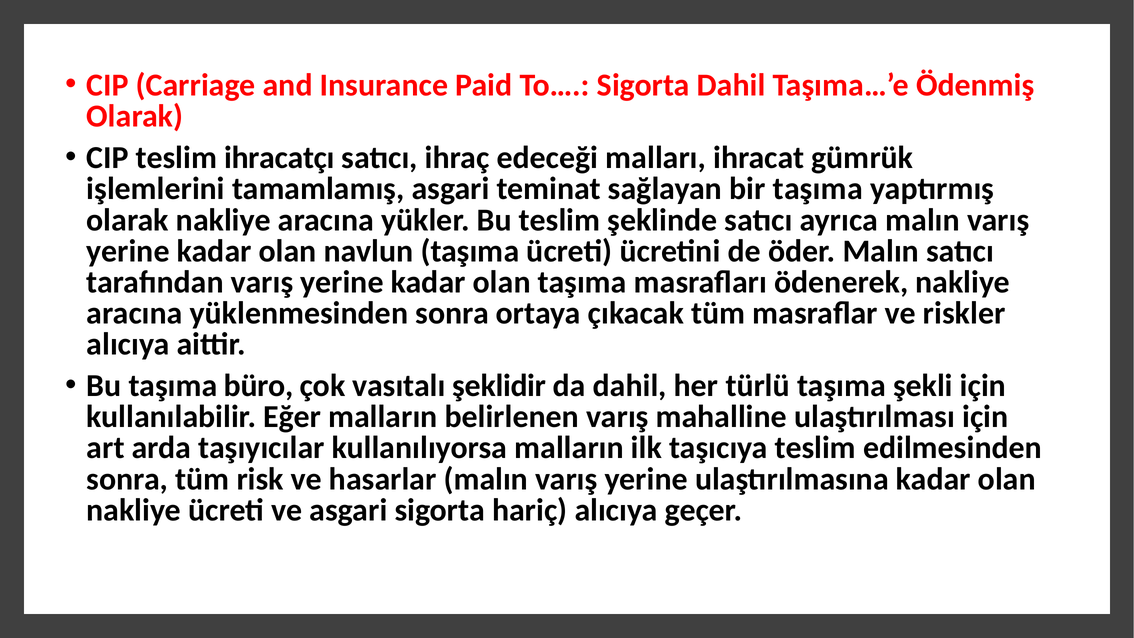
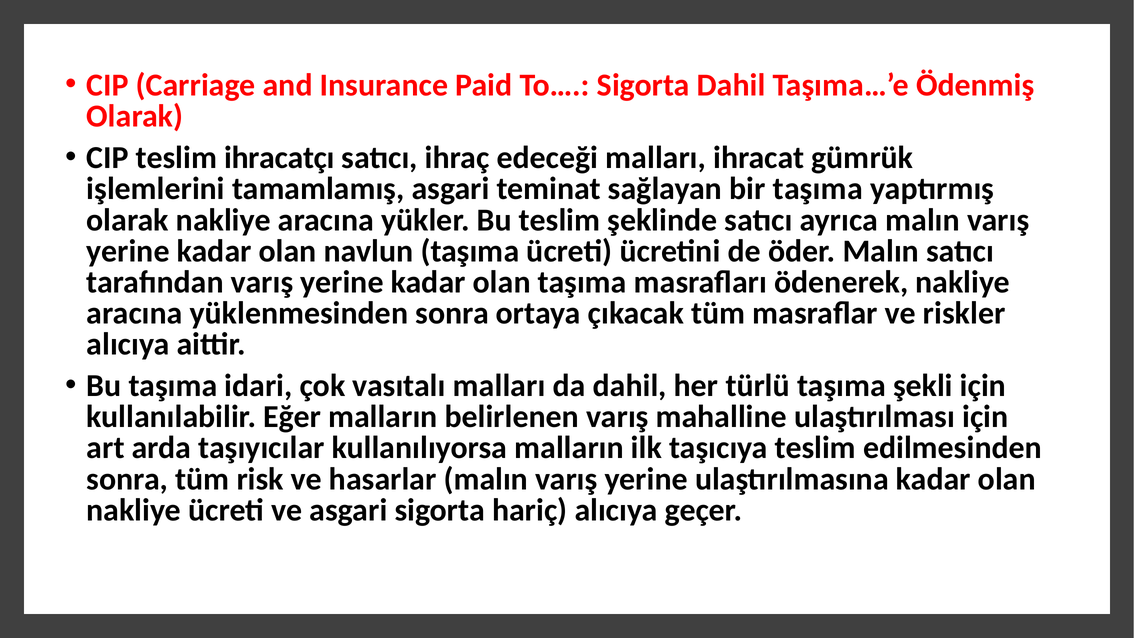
büro: büro -> idari (258, 386)
vasıtalı şeklidir: şeklidir -> malları (499, 386)
